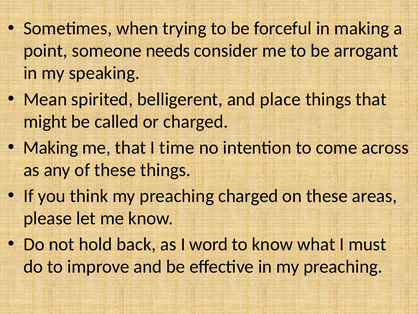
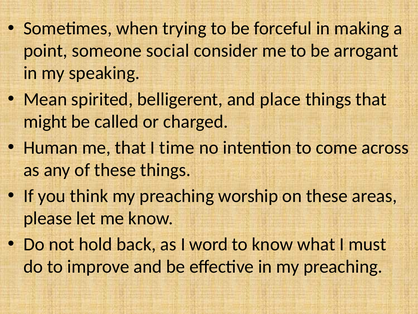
needs: needs -> social (168, 51)
Making: Making -> Human (51, 147)
preaching charged: charged -> worship (248, 196)
